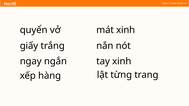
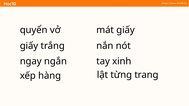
mát xinh: xinh -> giấy (126, 30)
